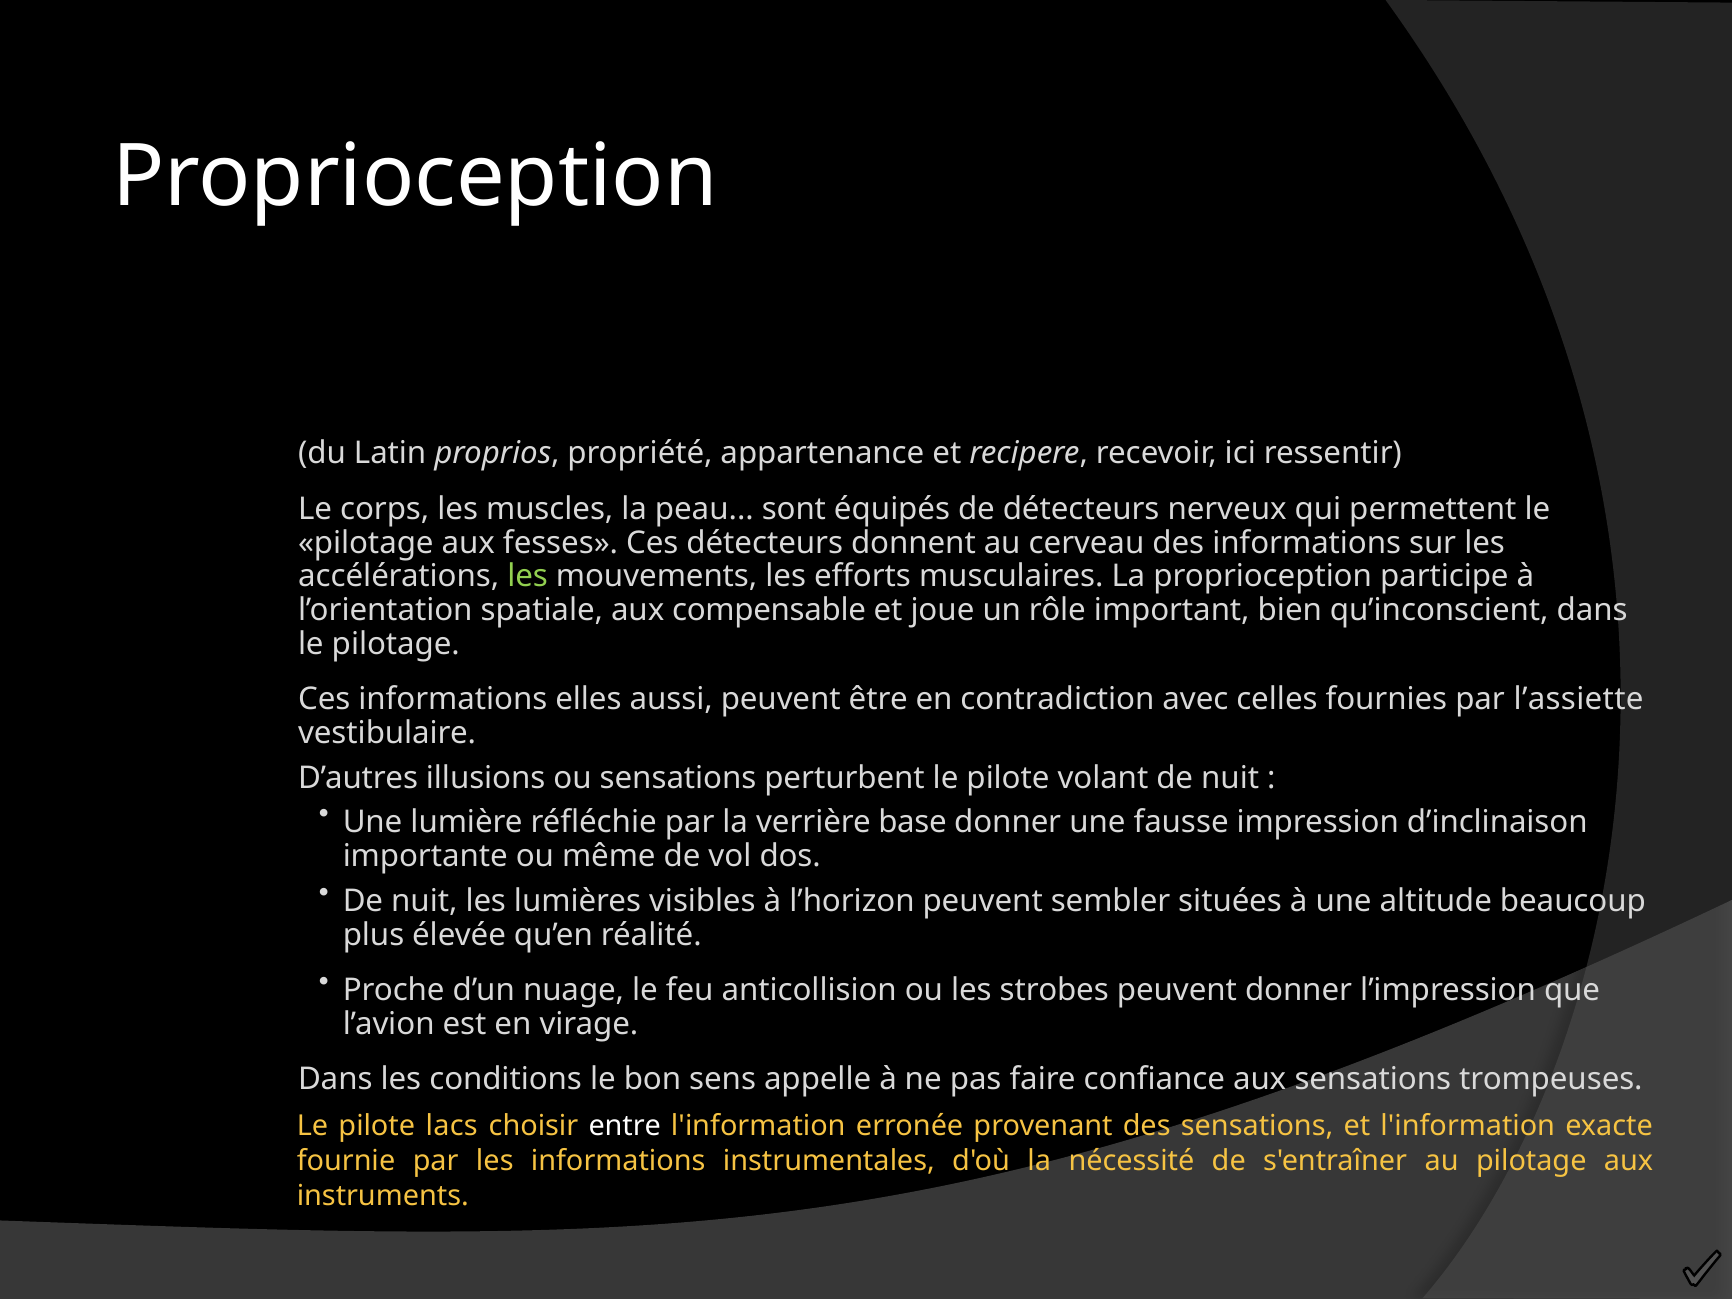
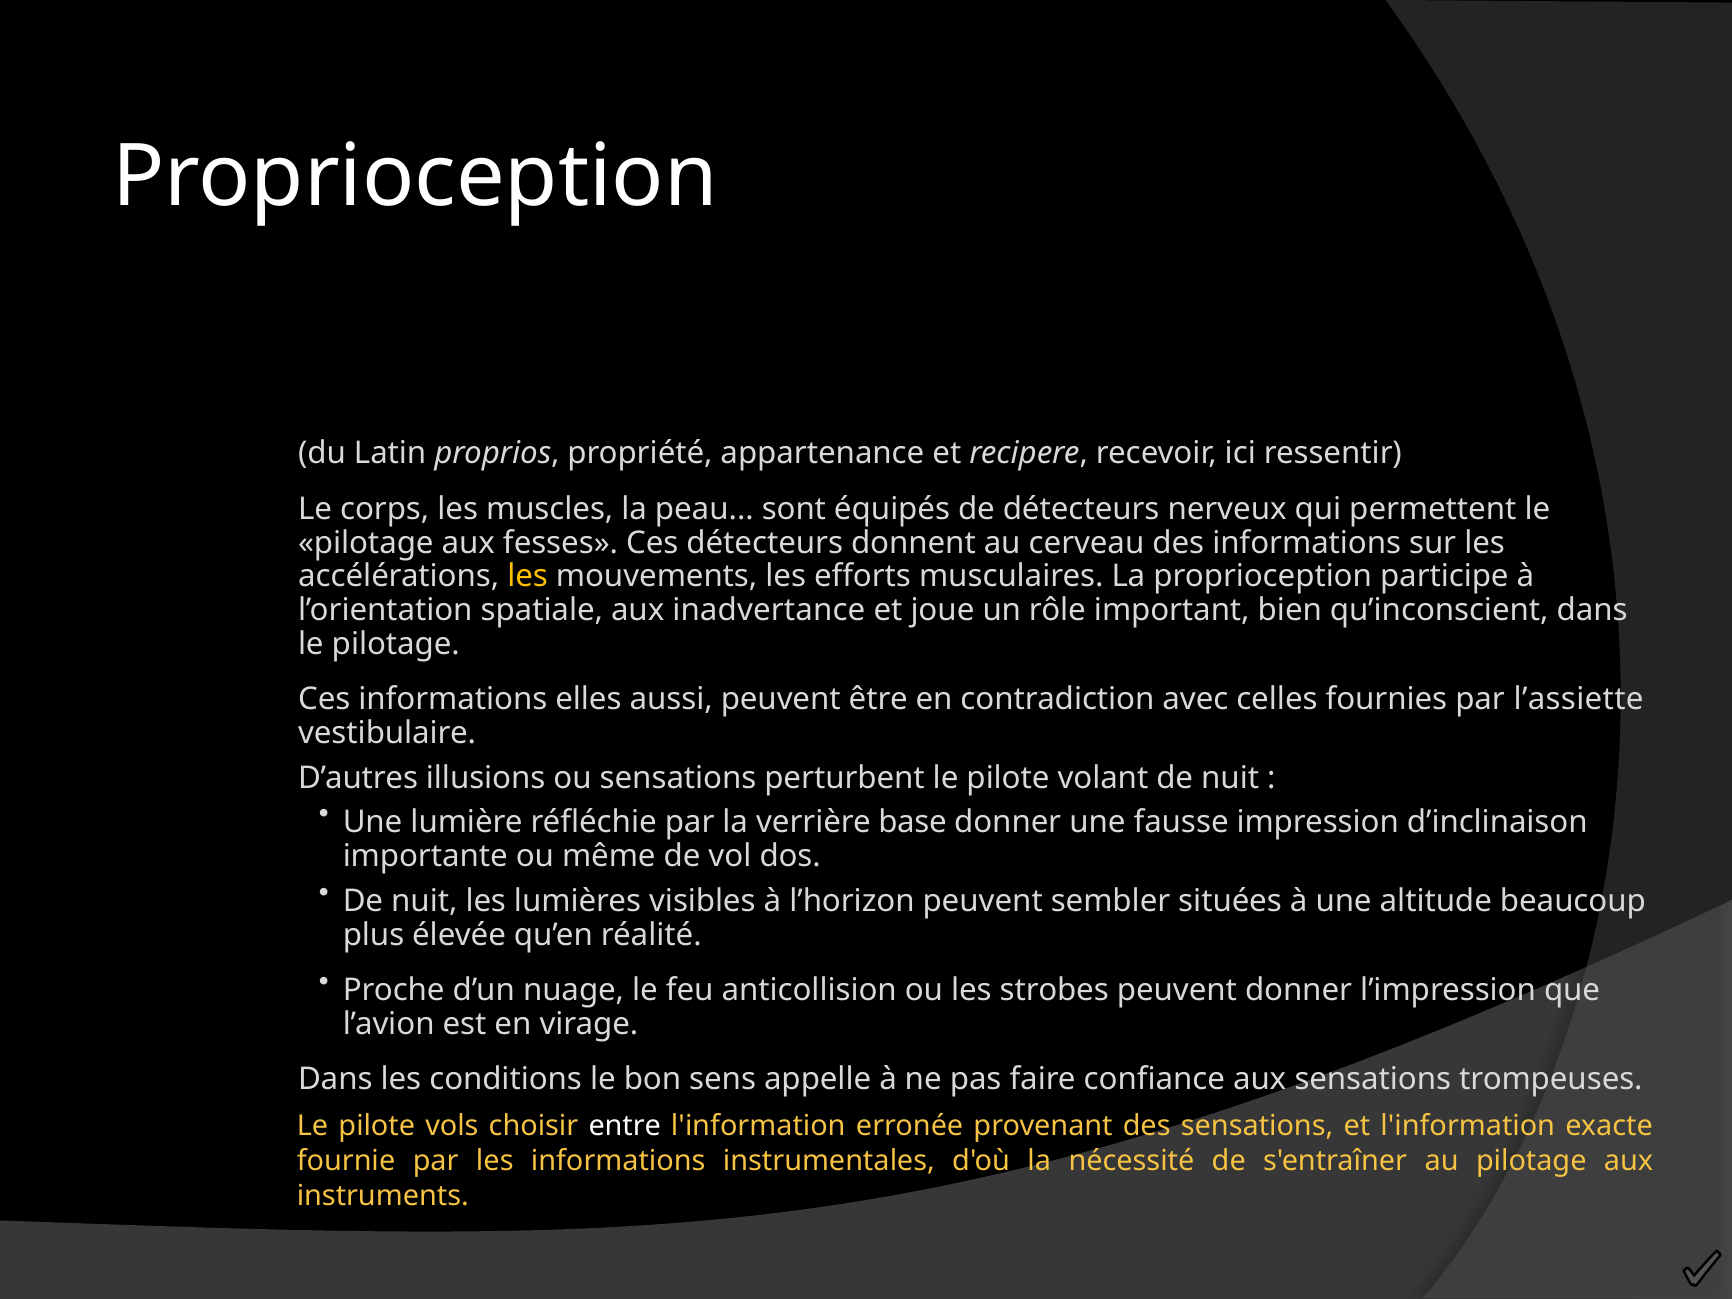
les colour: light green -> yellow (528, 577)
compensable: compensable -> inadvertance (769, 610)
lacs: lacs -> vols (452, 1126)
